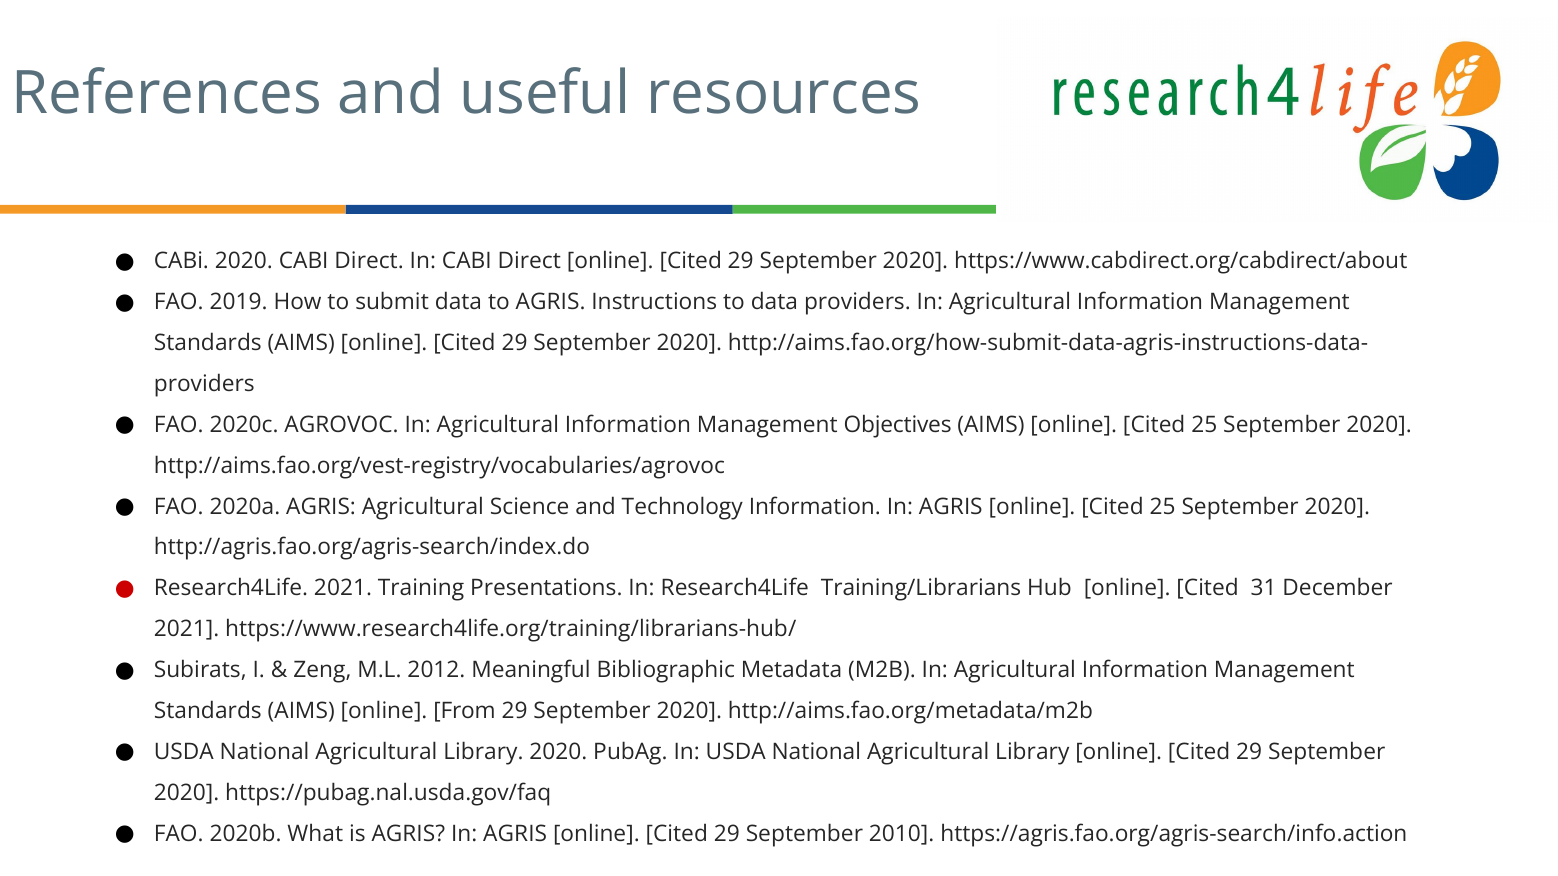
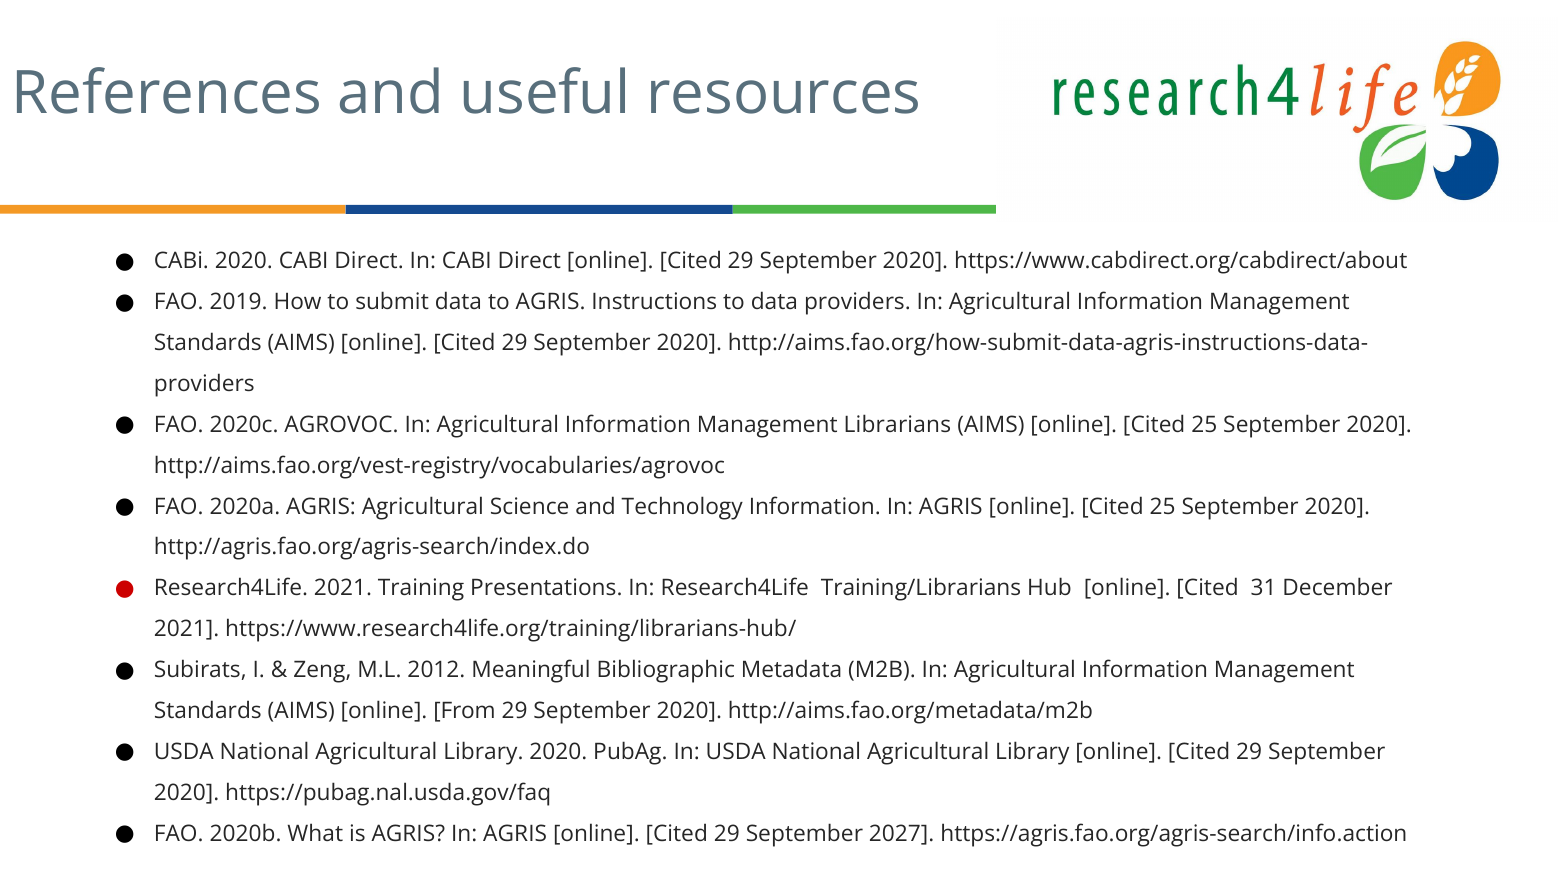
Objectives: Objectives -> Librarians (897, 425)
2010: 2010 -> 2027 (902, 834)
